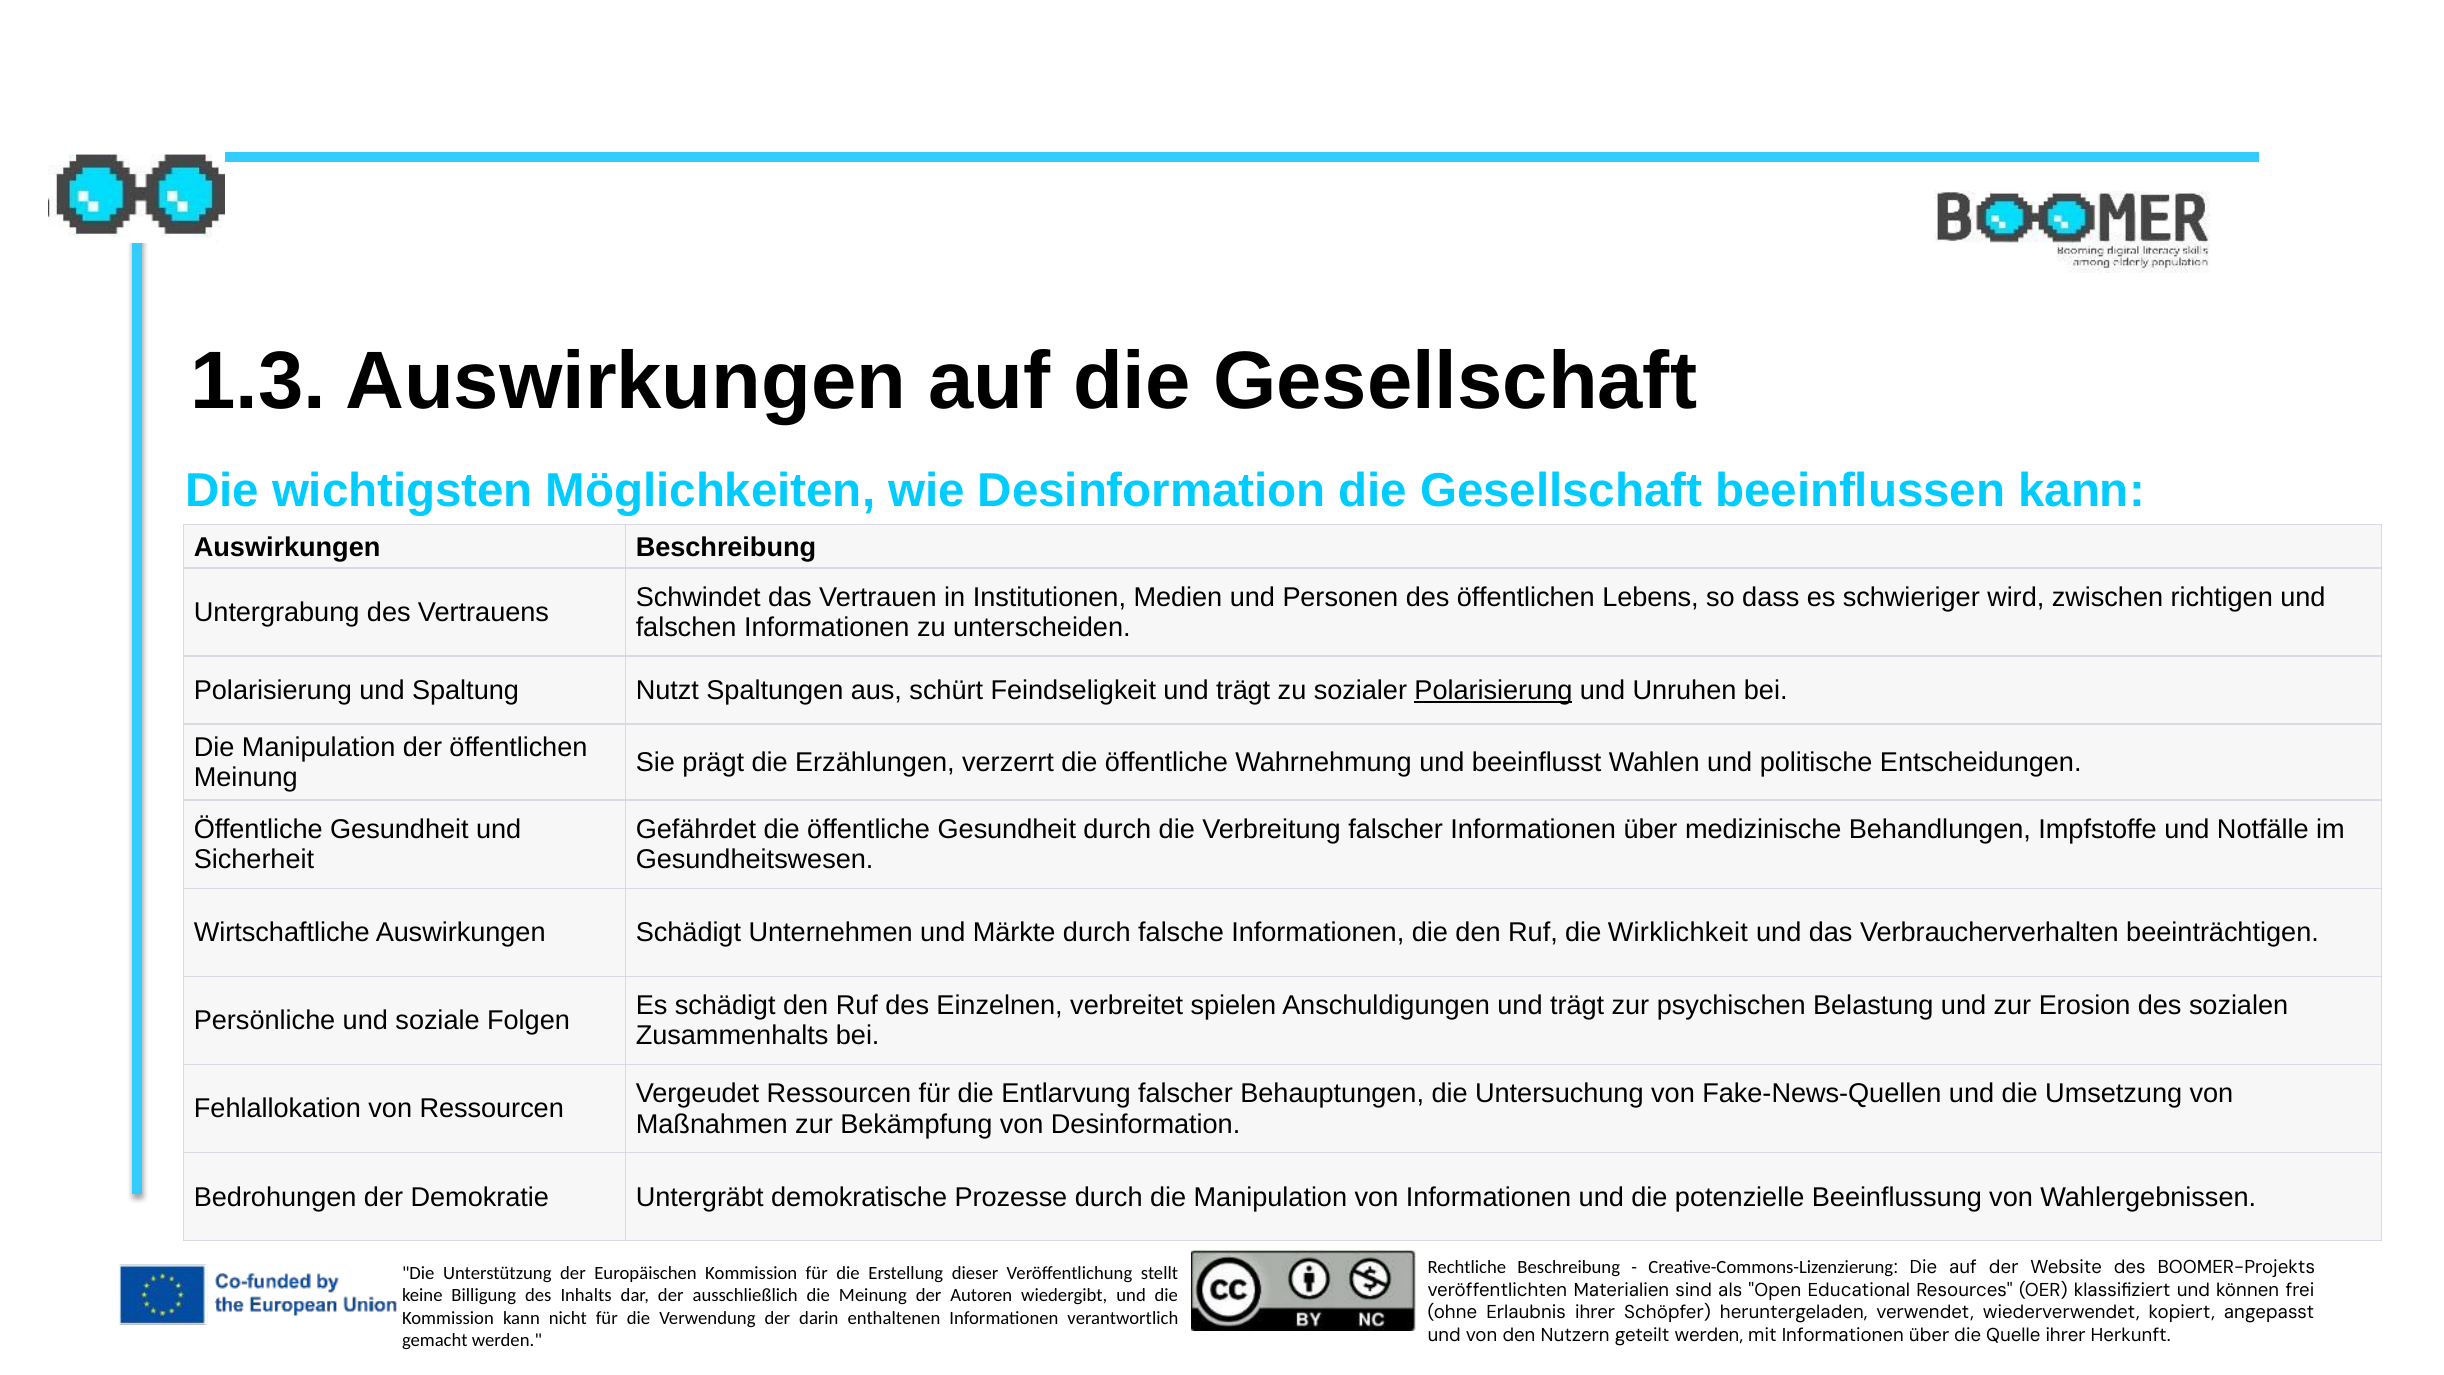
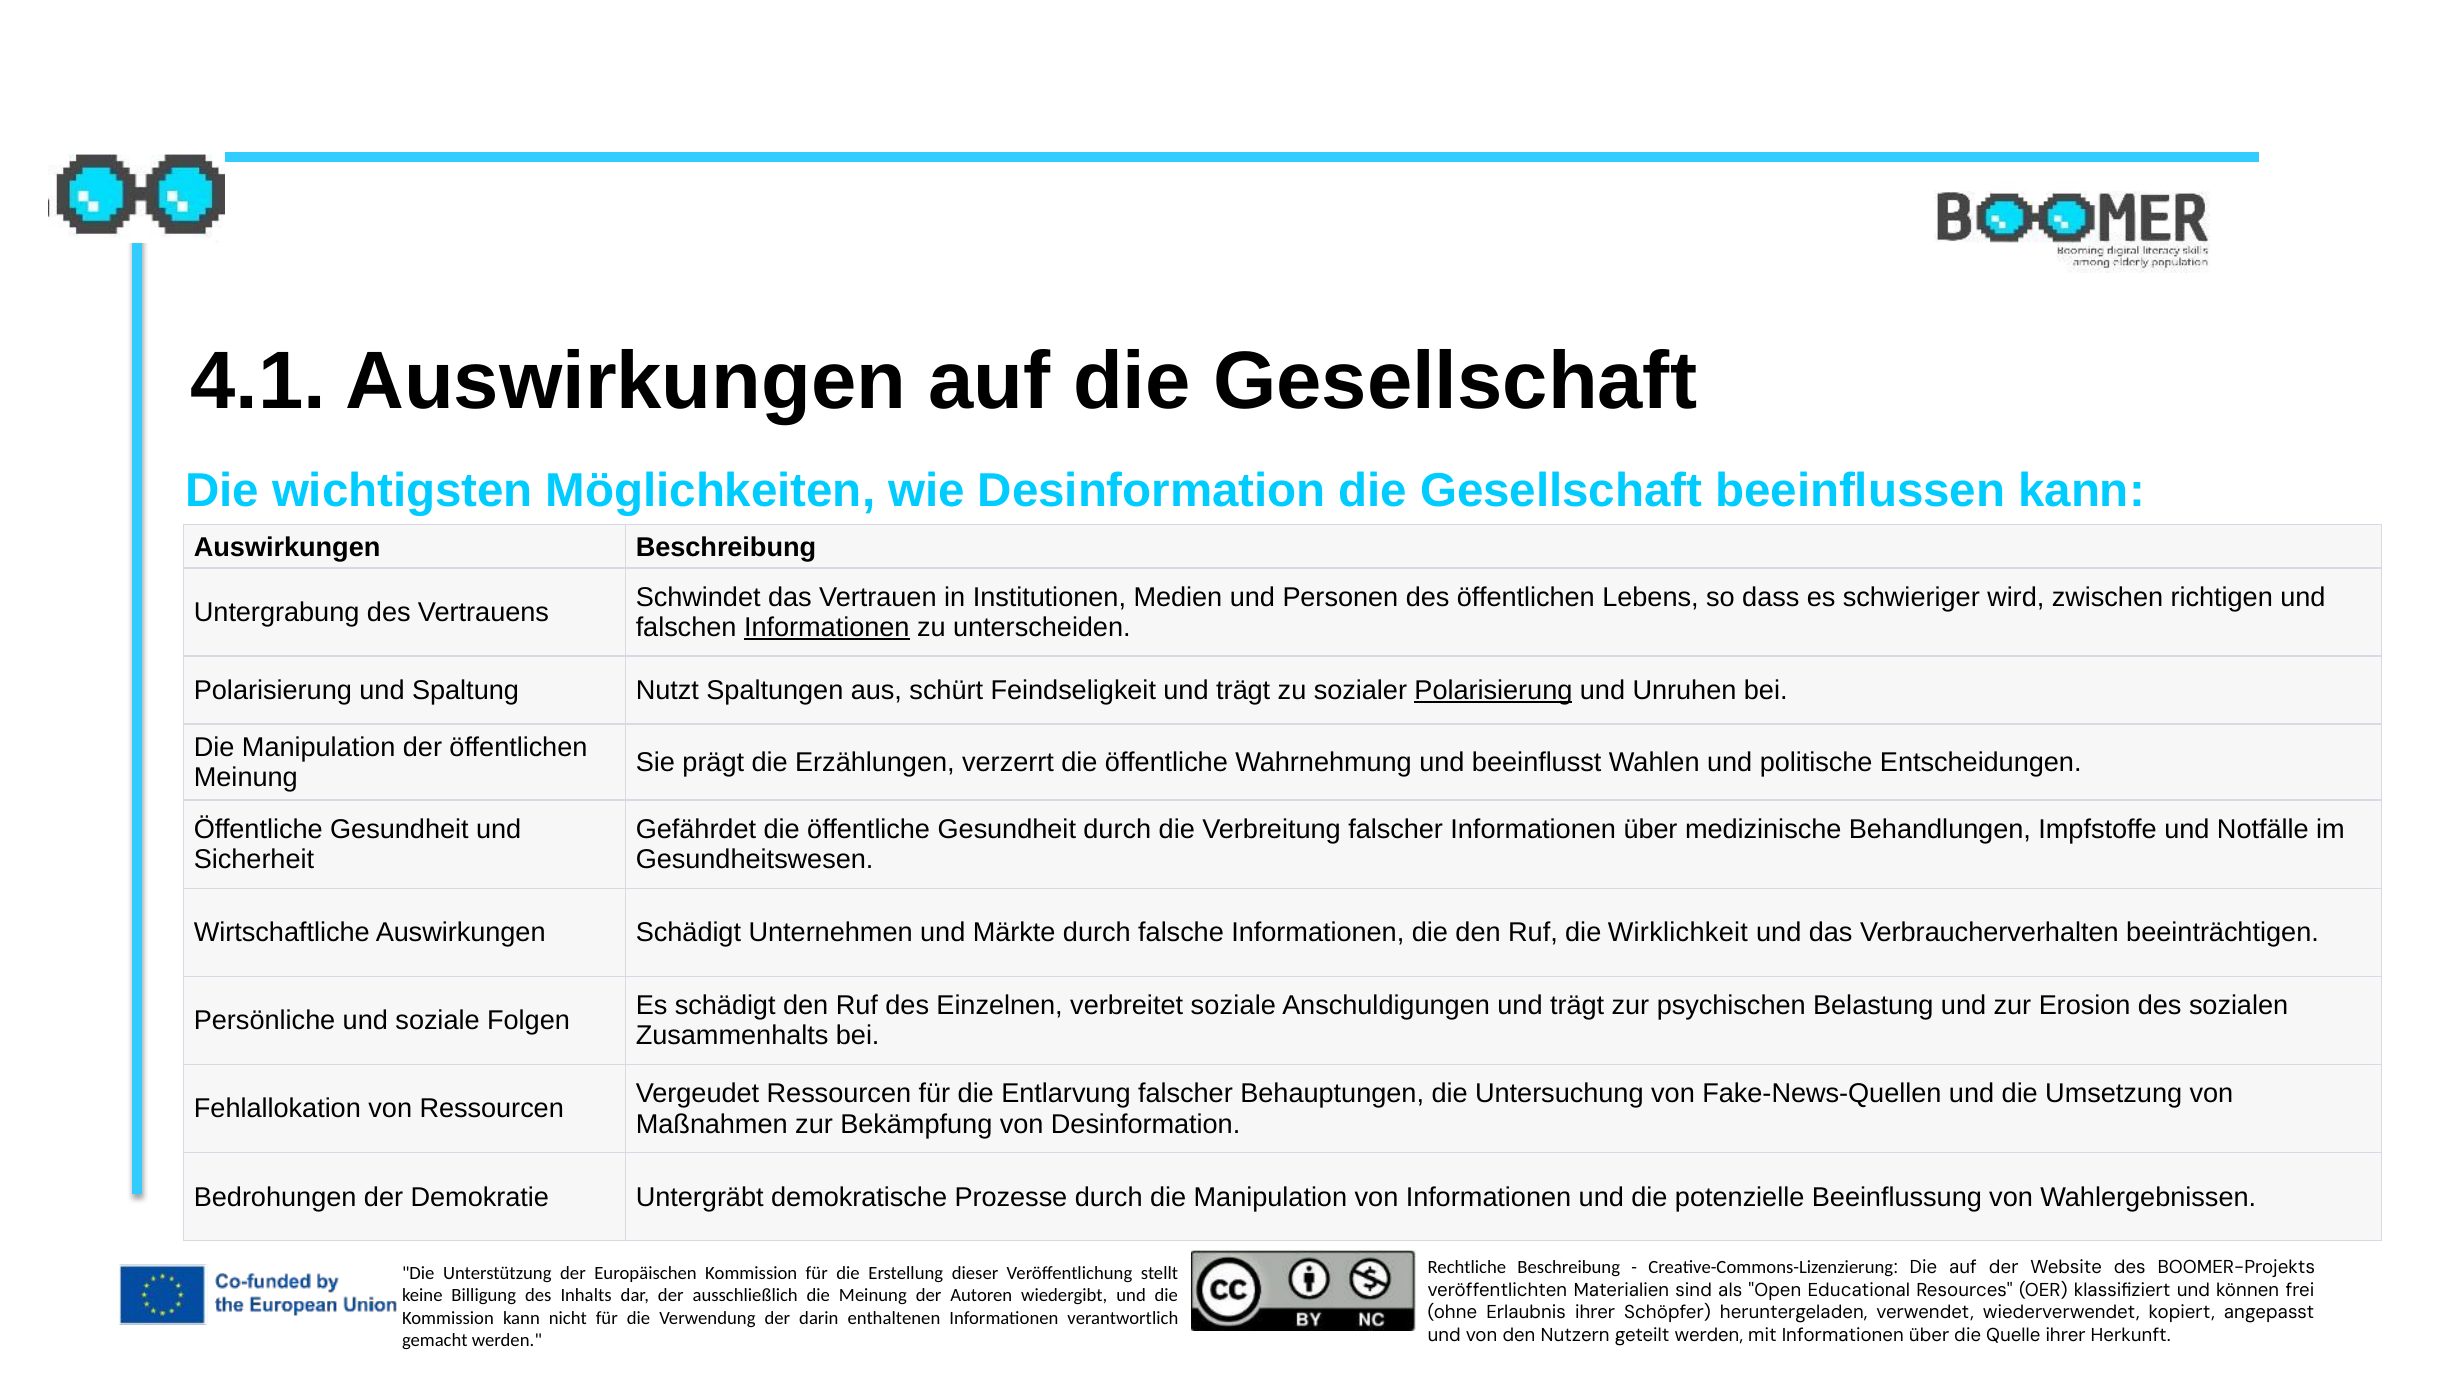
1.3: 1.3 -> 4.1 (258, 382)
Informationen underline: none -> present (827, 627)
verbreitet spielen: spielen -> soziale (1233, 1006)
